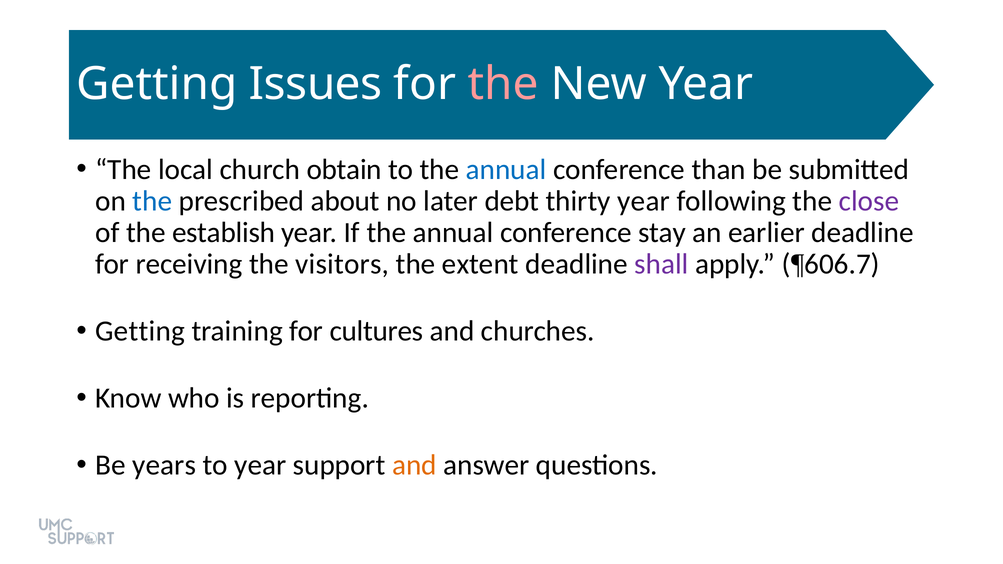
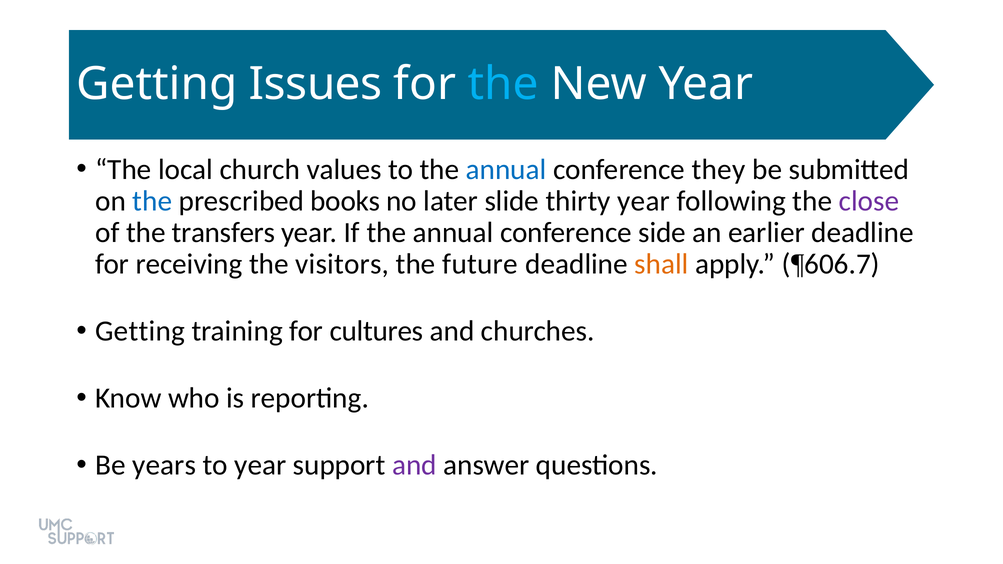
the colour: pink -> light blue (503, 84)
obtain: obtain -> values (344, 170)
than: than -> they (719, 170)
about: about -> books (345, 201)
debt: debt -> slide (512, 201)
establish: establish -> transfers (224, 233)
stay: stay -> side (662, 233)
extent: extent -> future (480, 264)
shall colour: purple -> orange (661, 264)
and colour: orange -> purple (414, 465)
